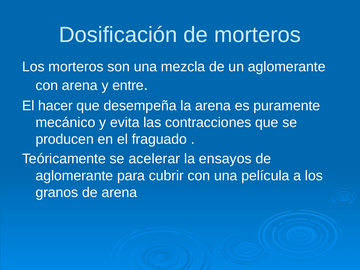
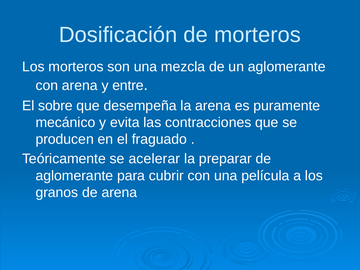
hacer: hacer -> sobre (55, 106)
ensayos: ensayos -> preparar (225, 159)
